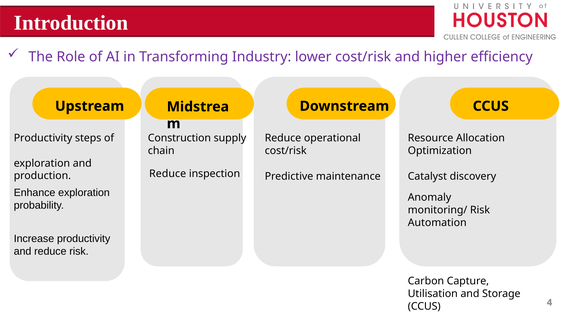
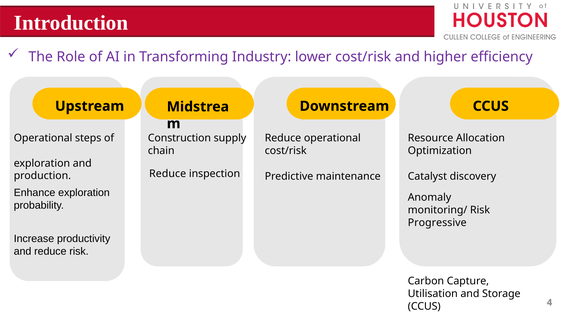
Productivity: Productivity -> Operational (43, 138)
Automation: Automation -> Progressive (437, 223)
